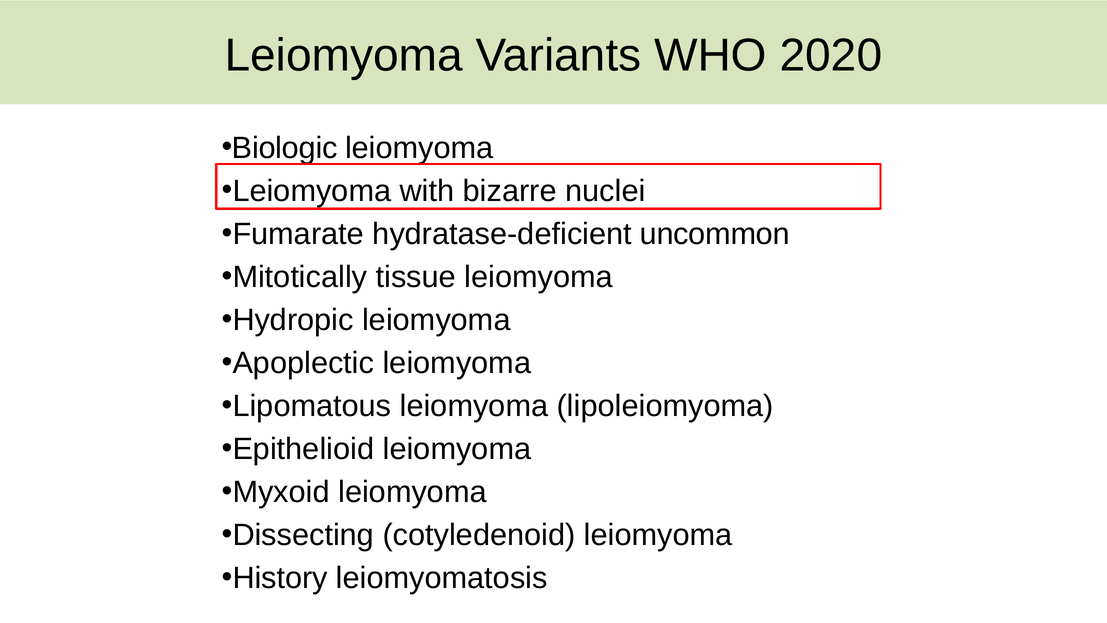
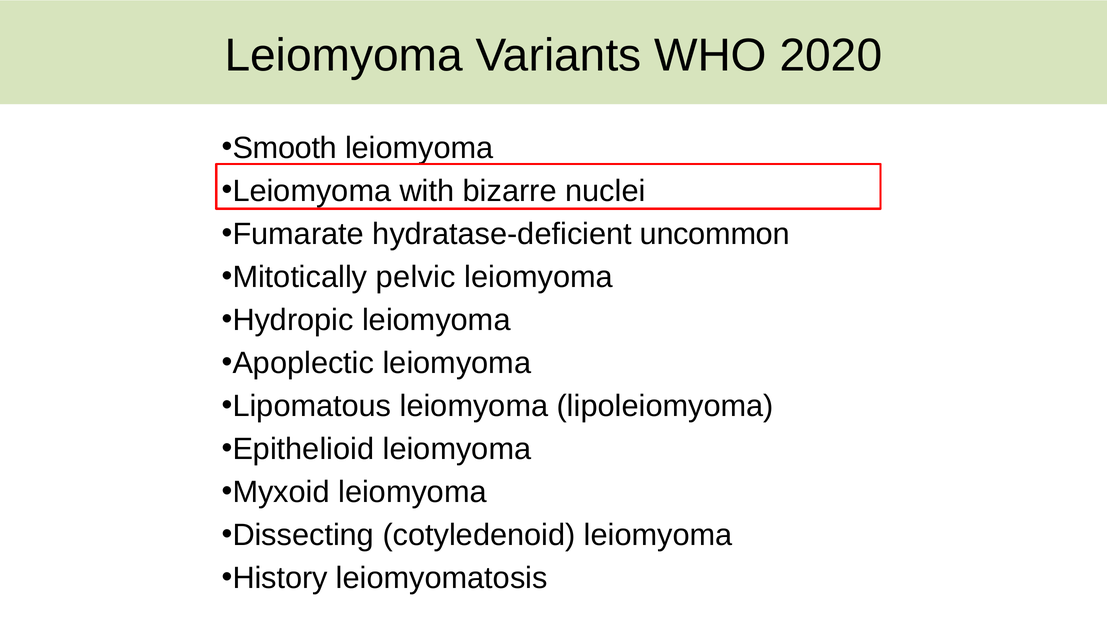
Biologic: Biologic -> Smooth (285, 148)
tissue: tissue -> pelvic (416, 277)
